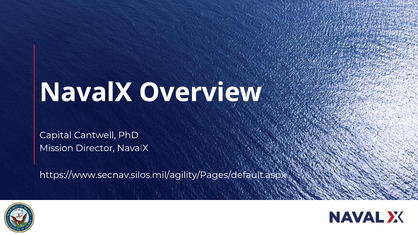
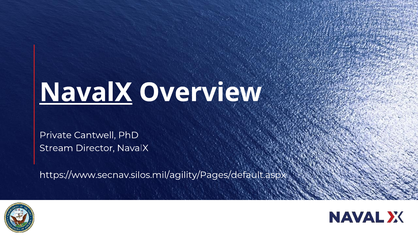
NavalX underline: none -> present (86, 93)
Capital: Capital -> Private (56, 135)
Mission: Mission -> Stream (56, 148)
